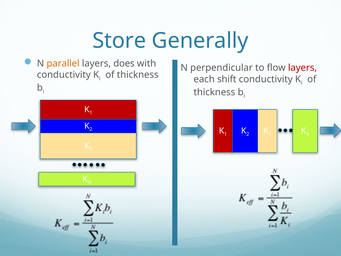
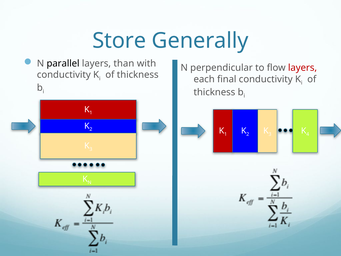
parallel colour: orange -> black (63, 63)
does: does -> than (124, 63)
shift: shift -> final (227, 79)
